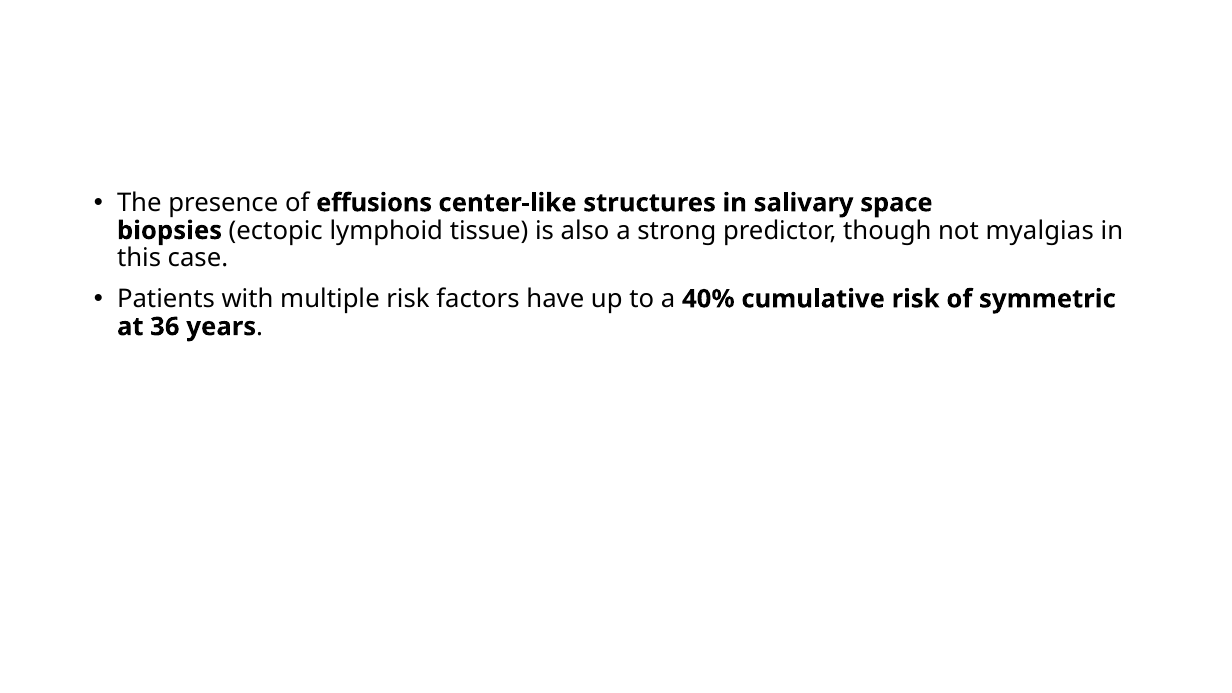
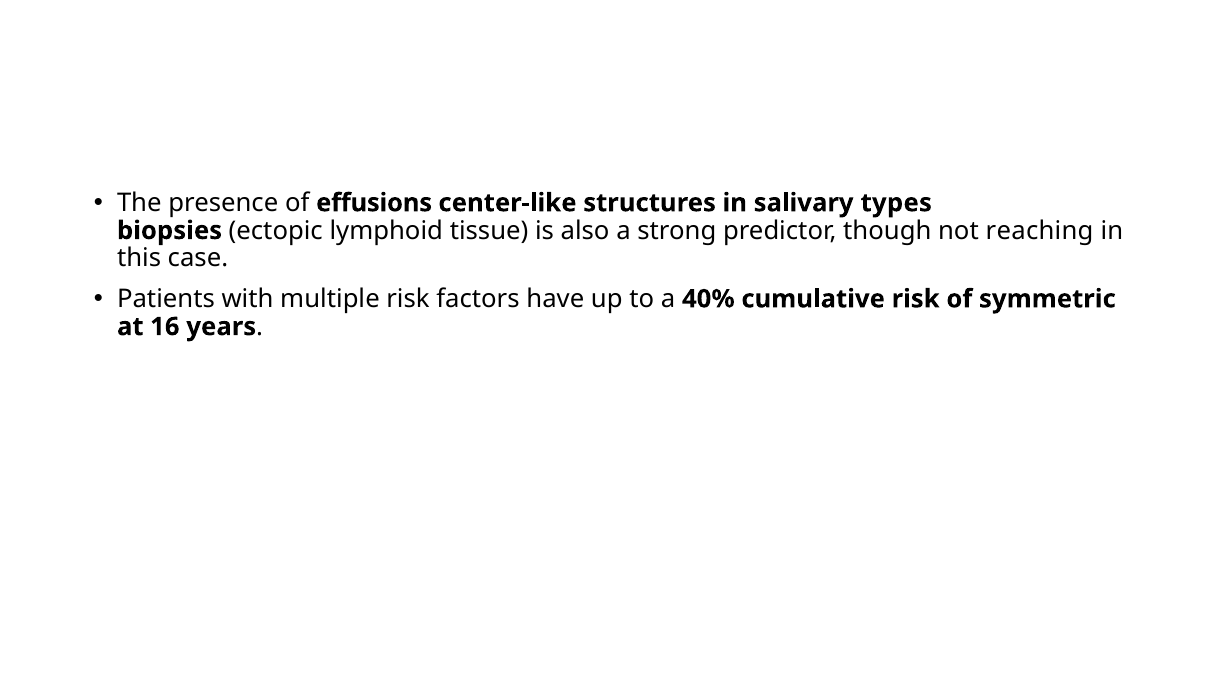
space: space -> types (896, 203)
myalgias: myalgias -> reaching (1040, 231)
36: 36 -> 16 (165, 327)
